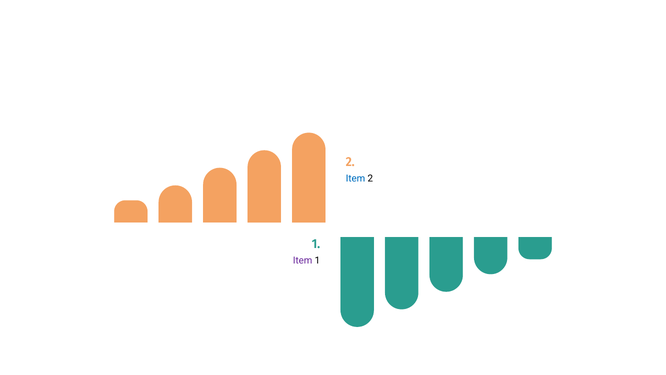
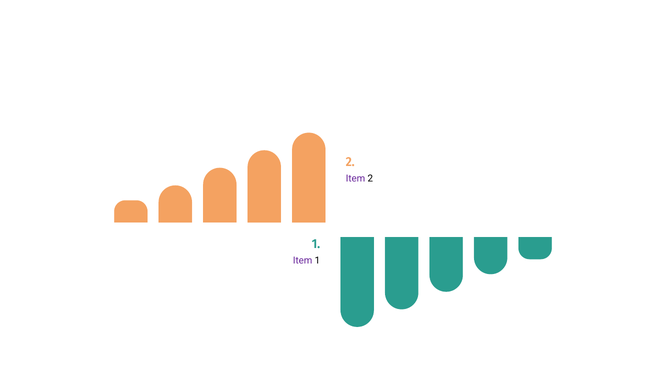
Item colour: blue -> purple (355, 178)
